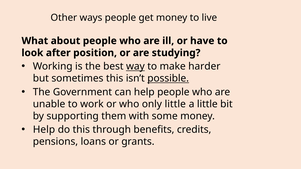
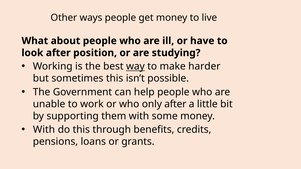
possible underline: present -> none (168, 79)
only little: little -> after (175, 104)
Help: Help -> With (44, 130)
